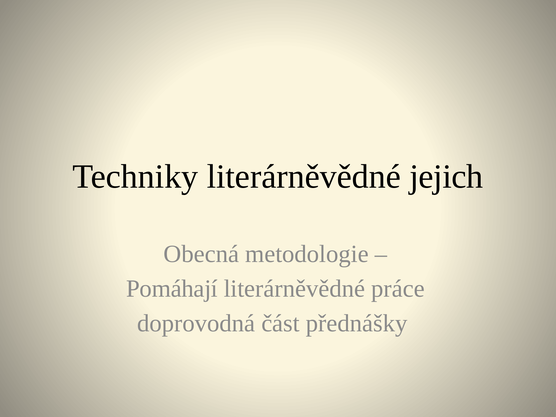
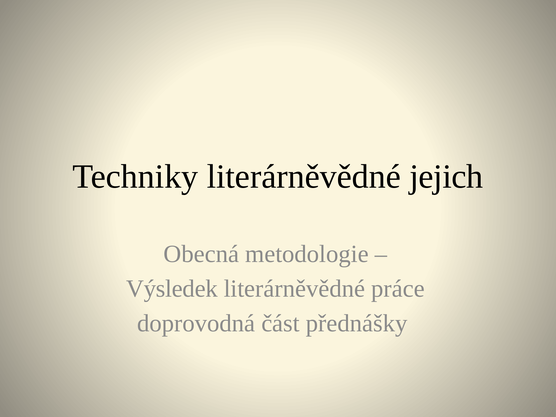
Pomáhají: Pomáhají -> Výsledek (172, 289)
